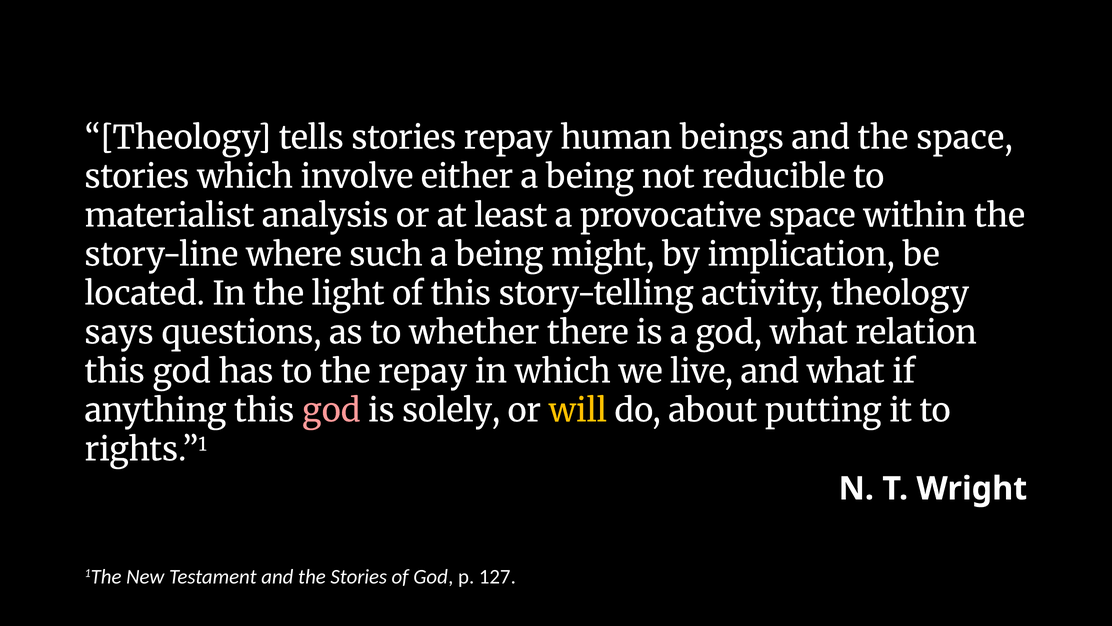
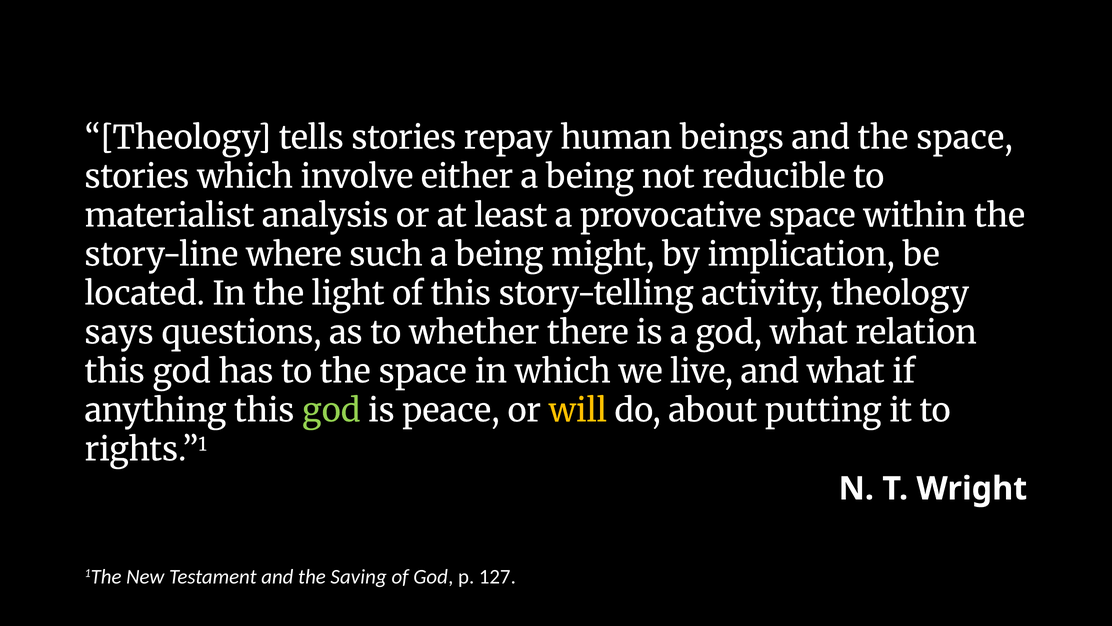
to the repay: repay -> space (423, 371)
god colour: pink -> light green (331, 410)
solely: solely -> peace (451, 410)
the Stories: Stories -> Saving (359, 576)
